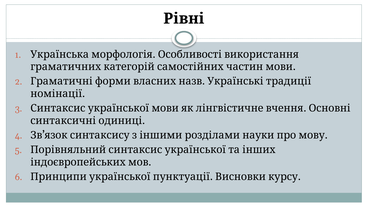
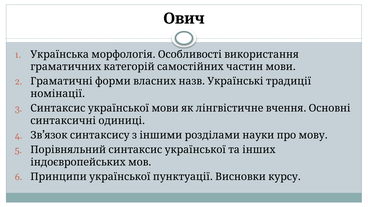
Рівні: Рівні -> Ович (184, 19)
